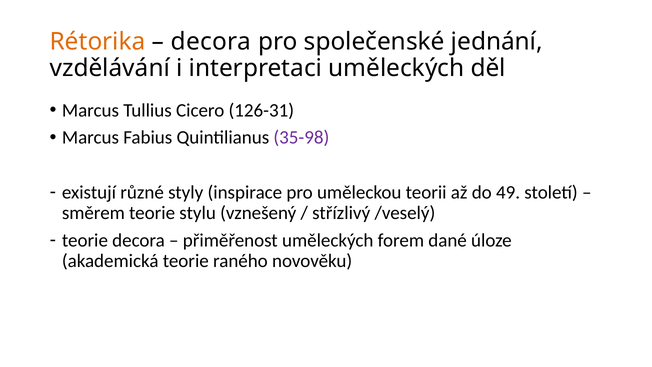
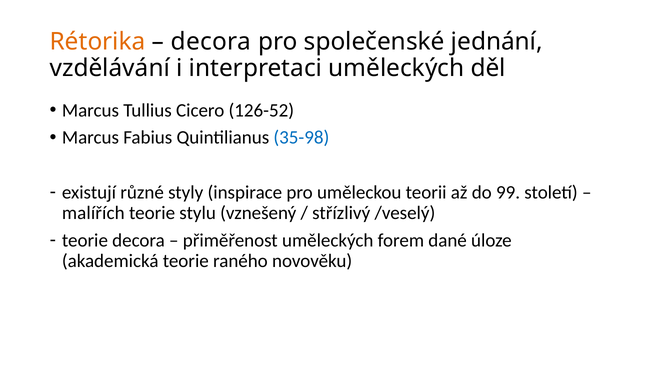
126-31: 126-31 -> 126-52 (261, 110)
35-98 colour: purple -> blue (301, 138)
49: 49 -> 99 (508, 192)
směrem: směrem -> malířích (93, 213)
